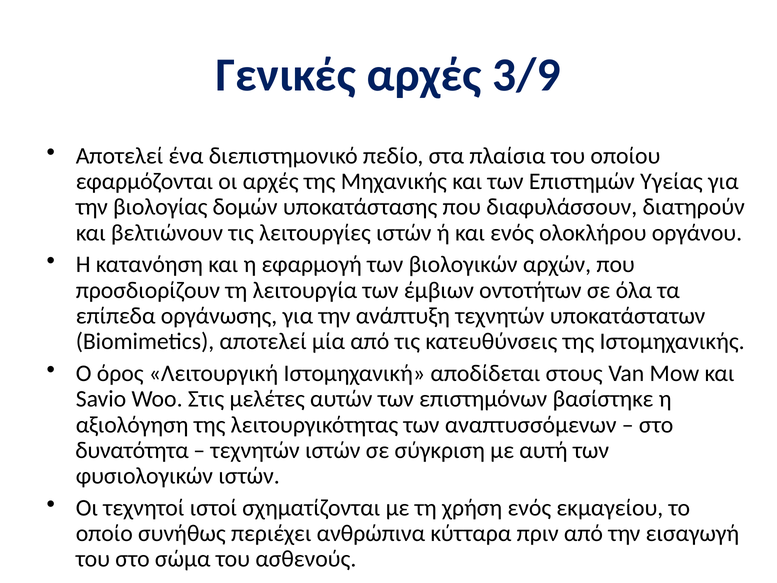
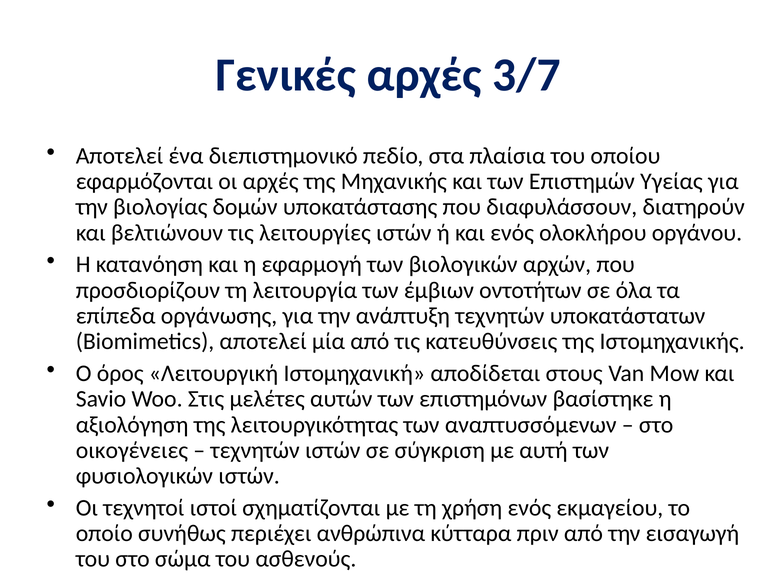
3/9: 3/9 -> 3/7 (527, 75)
δυνατότητα: δυνατότητα -> οικογένειες (132, 450)
